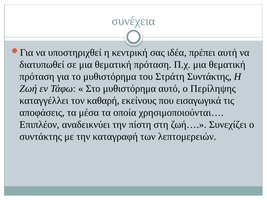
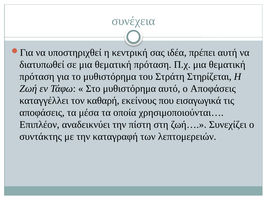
Στράτη Συντάκτης: Συντάκτης -> Στηρίζεται (209, 77)
ο Περίληψης: Περίληψης -> Αποφάσεις (213, 89)
